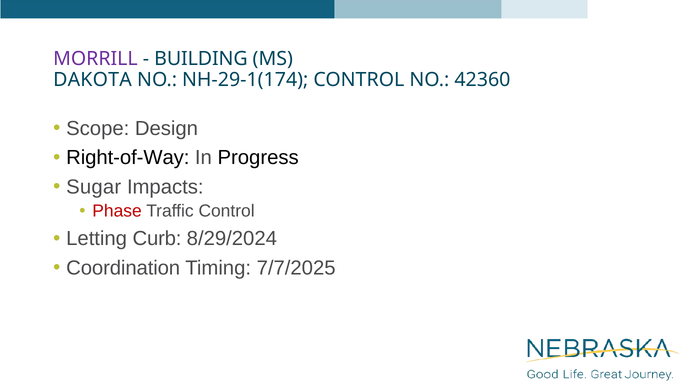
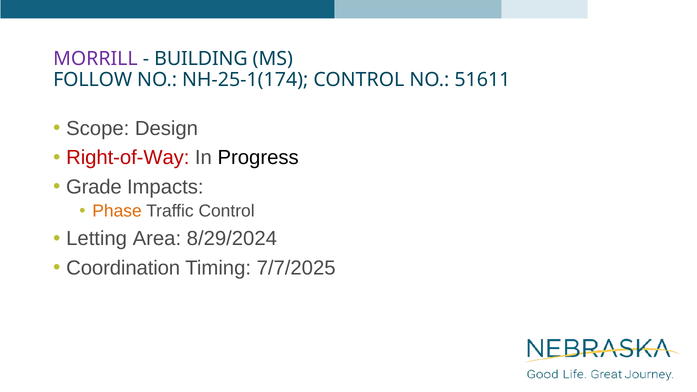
DAKOTA: DAKOTA -> FOLLOW (93, 80)
NH-29-1(174: NH-29-1(174 -> NH-25-1(174 (245, 80)
42360: 42360 -> 51611 (482, 80)
Right-of-Way colour: black -> red (128, 158)
Sugar: Sugar -> Grade (94, 187)
Phase colour: red -> orange (117, 211)
Curb: Curb -> Area (157, 239)
